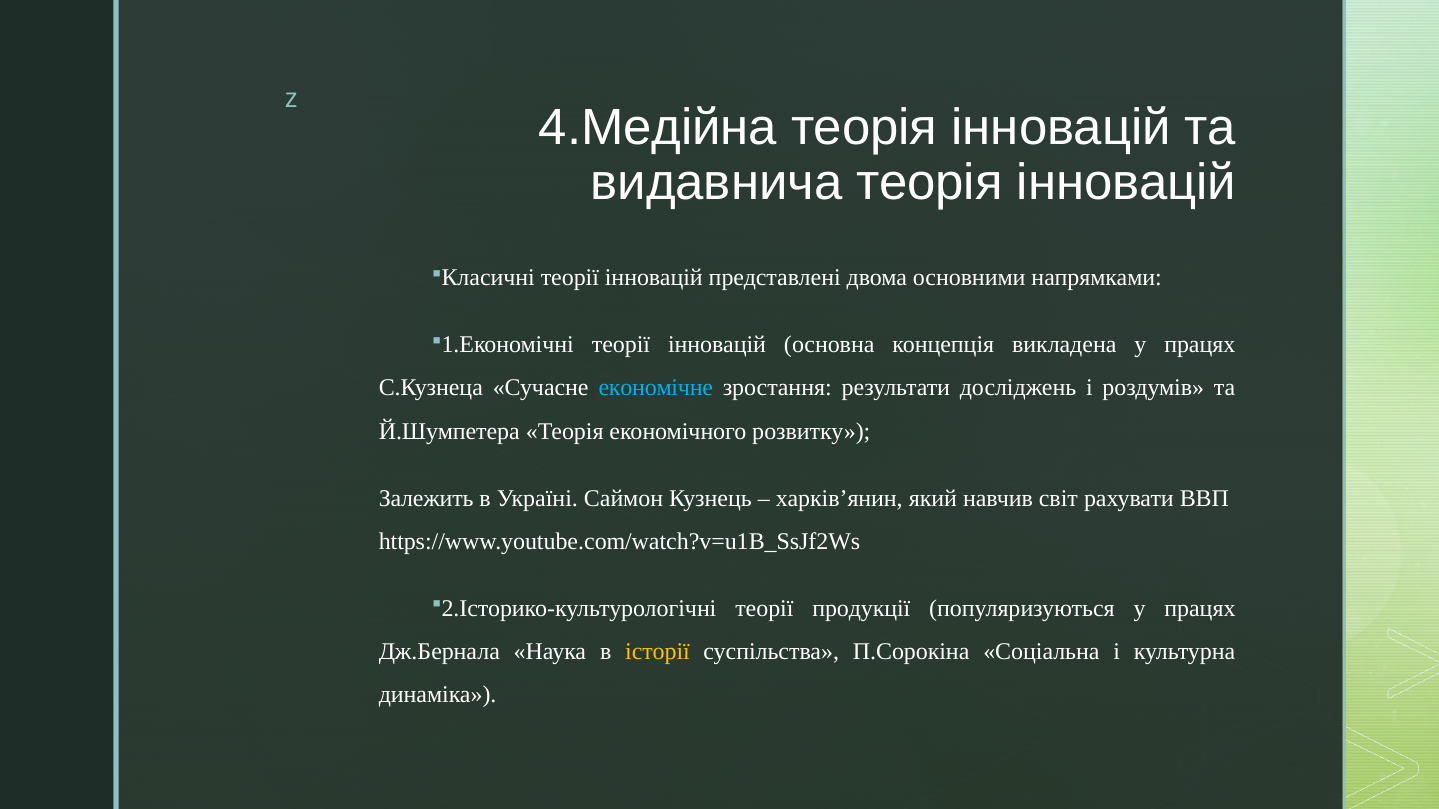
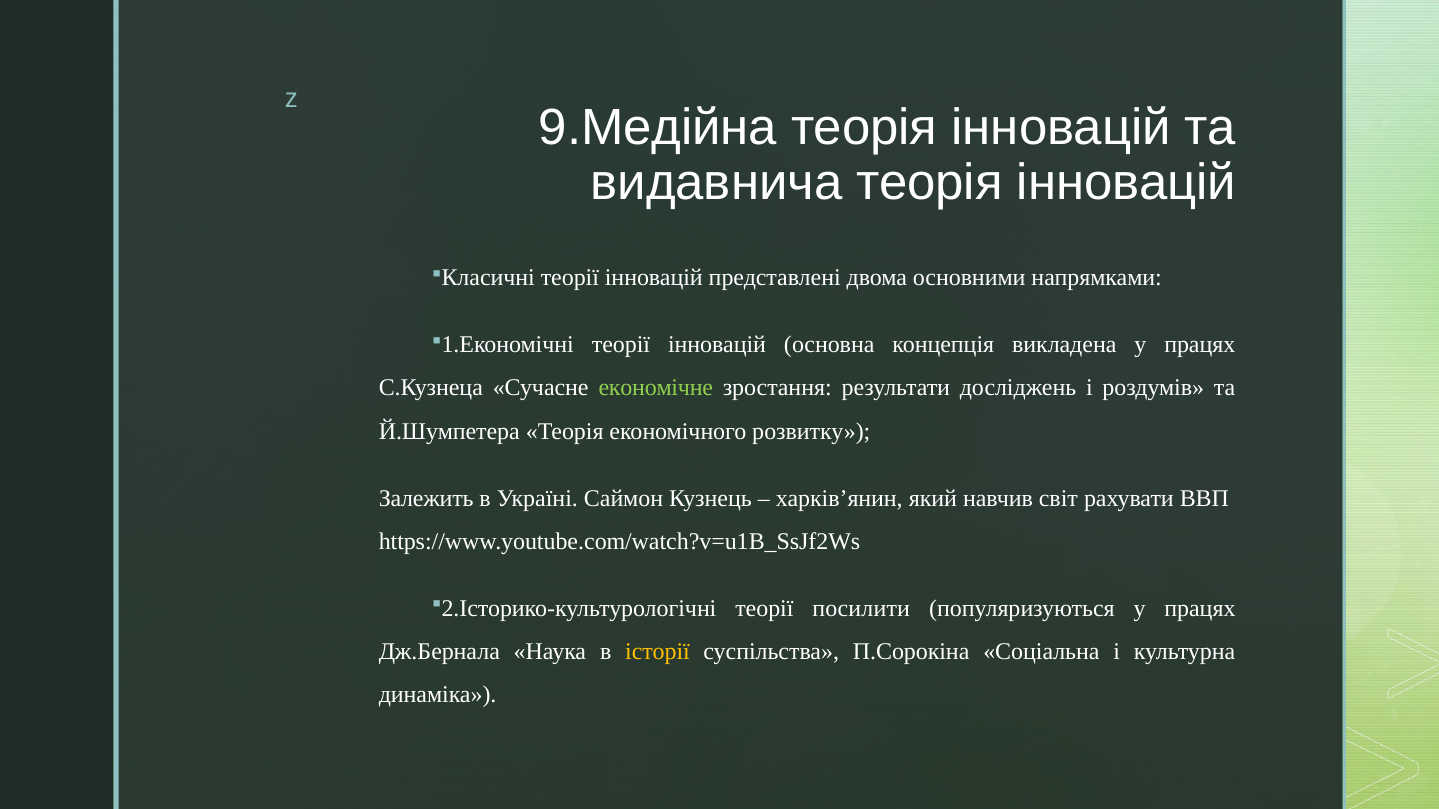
4.Медійна: 4.Медійна -> 9.Медійна (658, 128)
економічне colour: light blue -> light green (656, 388)
продукції: продукції -> посилити (861, 609)
